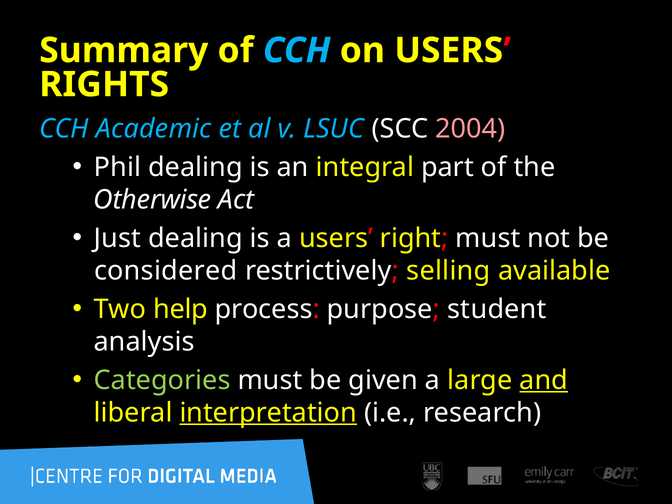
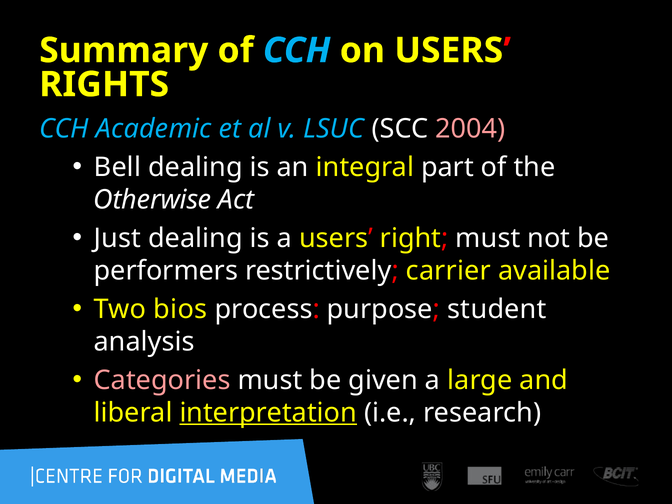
Phil: Phil -> Bell (117, 167)
considered: considered -> performers (166, 271)
selling: selling -> carrier (448, 271)
help: help -> bios (180, 309)
Categories colour: light green -> pink (162, 380)
and underline: present -> none (544, 380)
